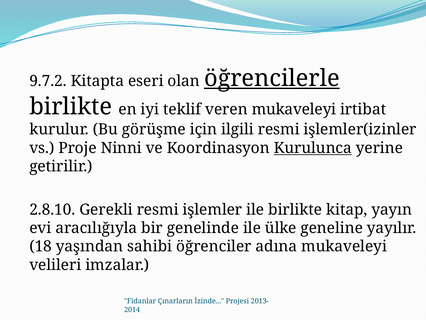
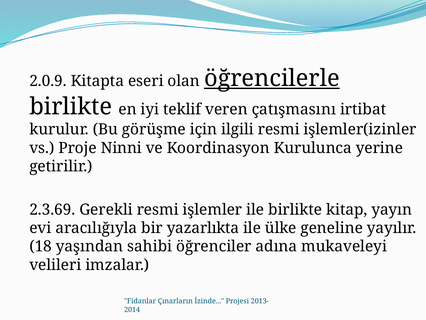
9.7.2: 9.7.2 -> 2.0.9 (48, 81)
veren mukaveleyi: mukaveleyi -> çatışmasını (294, 109)
Kurulunca underline: present -> none (313, 148)
2.8.10: 2.8.10 -> 2.3.69 (52, 209)
genelinde: genelinde -> yazarlıkta (203, 228)
